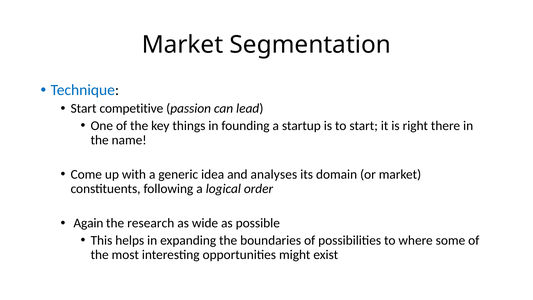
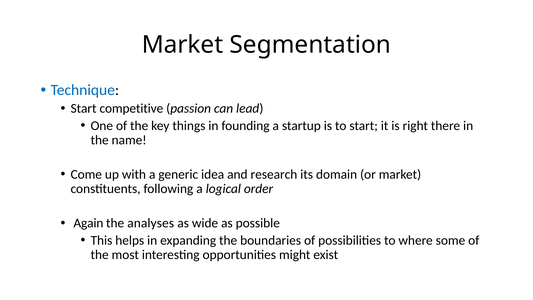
analyses: analyses -> research (274, 174)
research: research -> analyses (151, 223)
